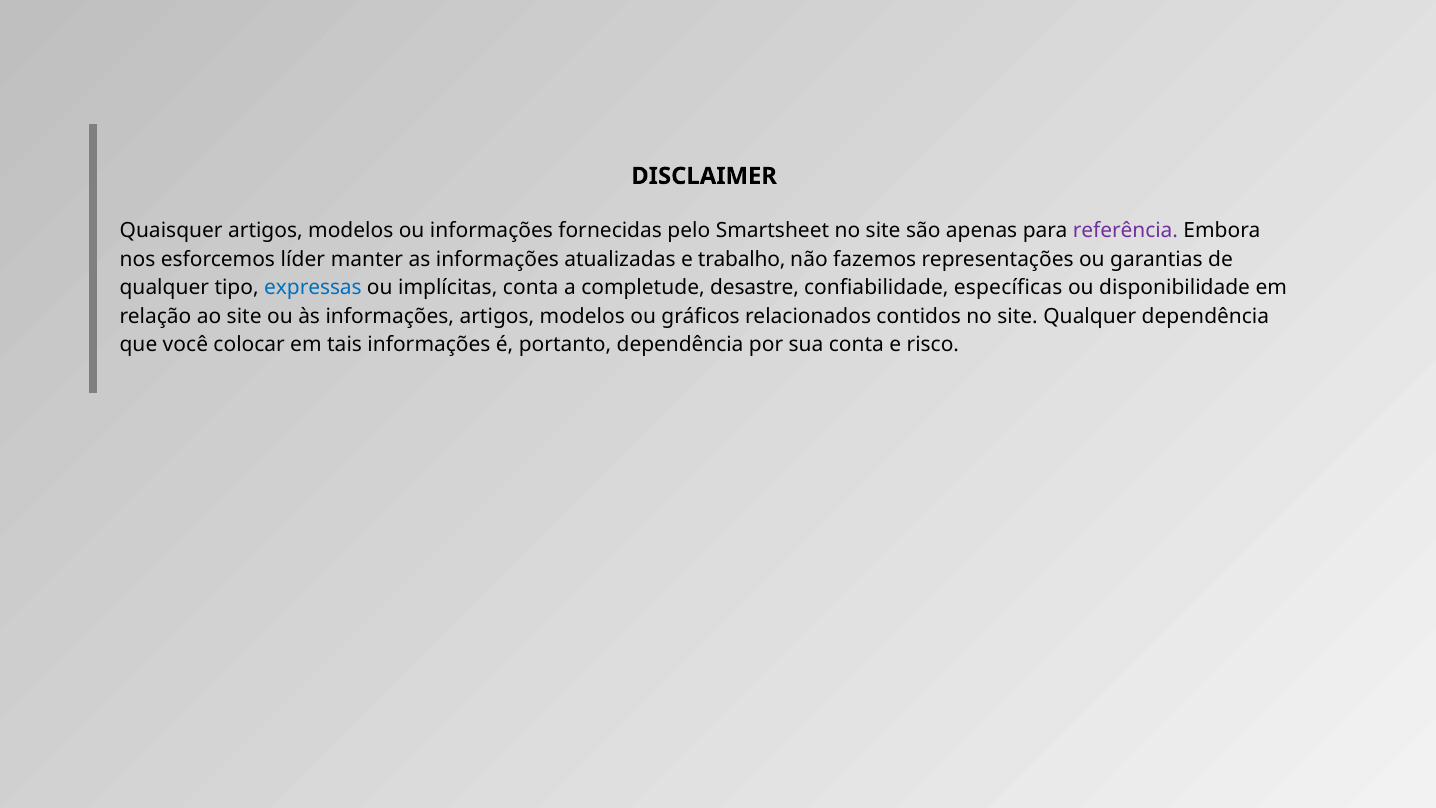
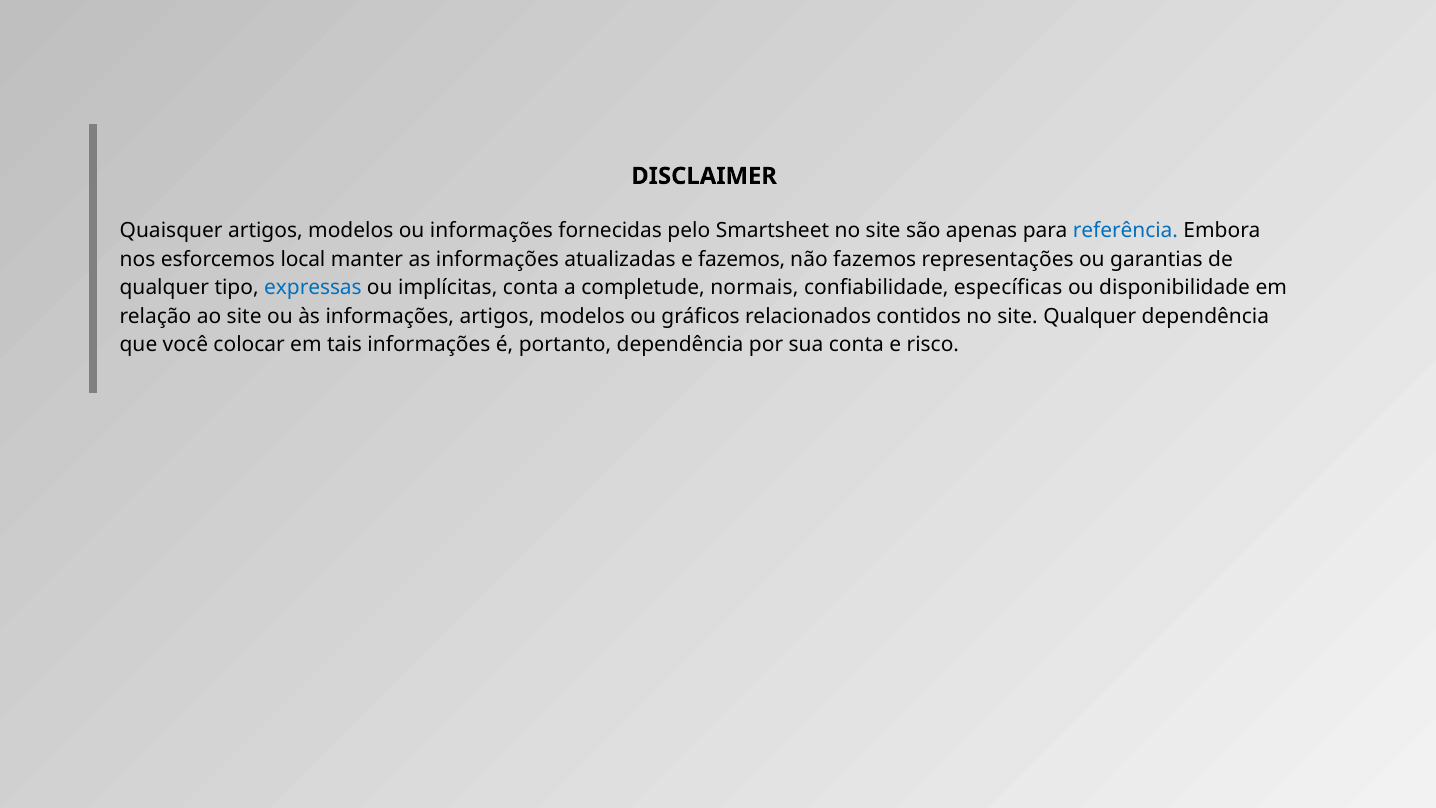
referência colour: purple -> blue (1125, 231)
líder: líder -> local (303, 259)
e trabalho: trabalho -> fazemos (742, 259)
desastre: desastre -> normais (754, 288)
